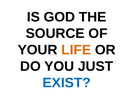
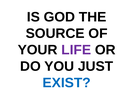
LIFE colour: orange -> purple (76, 50)
